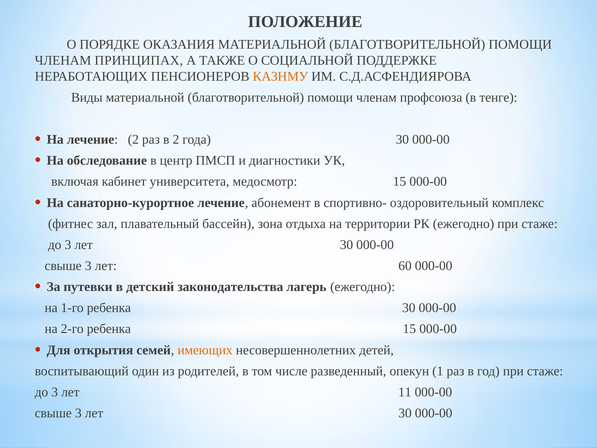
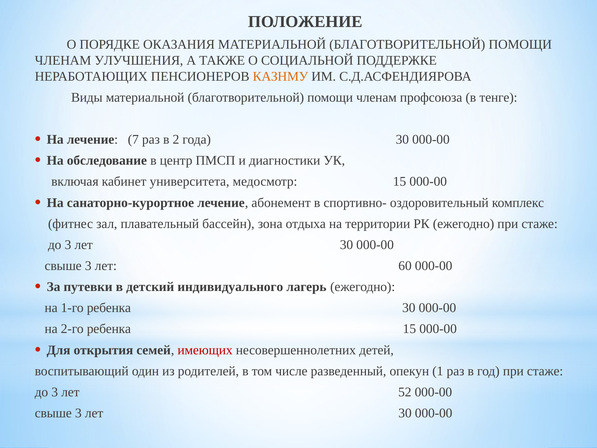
ПРИНЦИПАХ: ПРИНЦИПАХ -> УЛУЧШЕНИЯ (139, 60)
лечение 2: 2 -> 7 (133, 139)
законодательства: законодательства -> индивидуального (230, 287)
имеющих colour: orange -> red (205, 350)
11: 11 -> 52 (405, 392)
